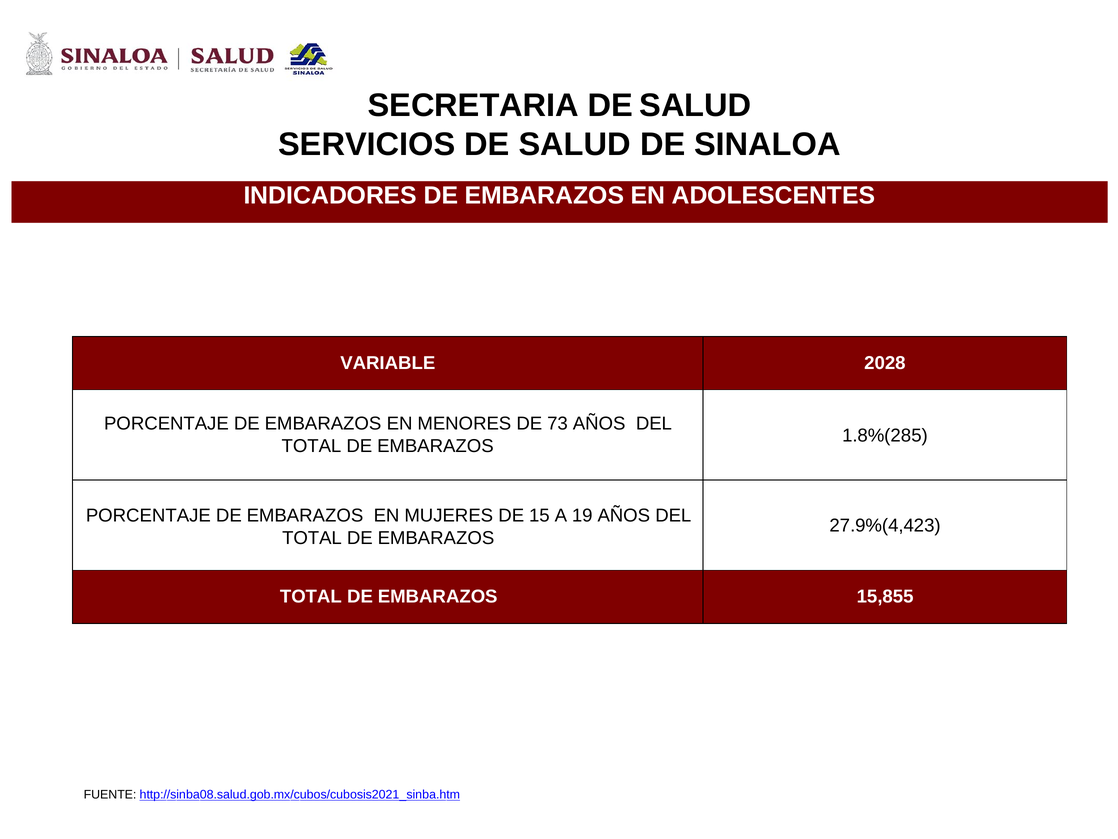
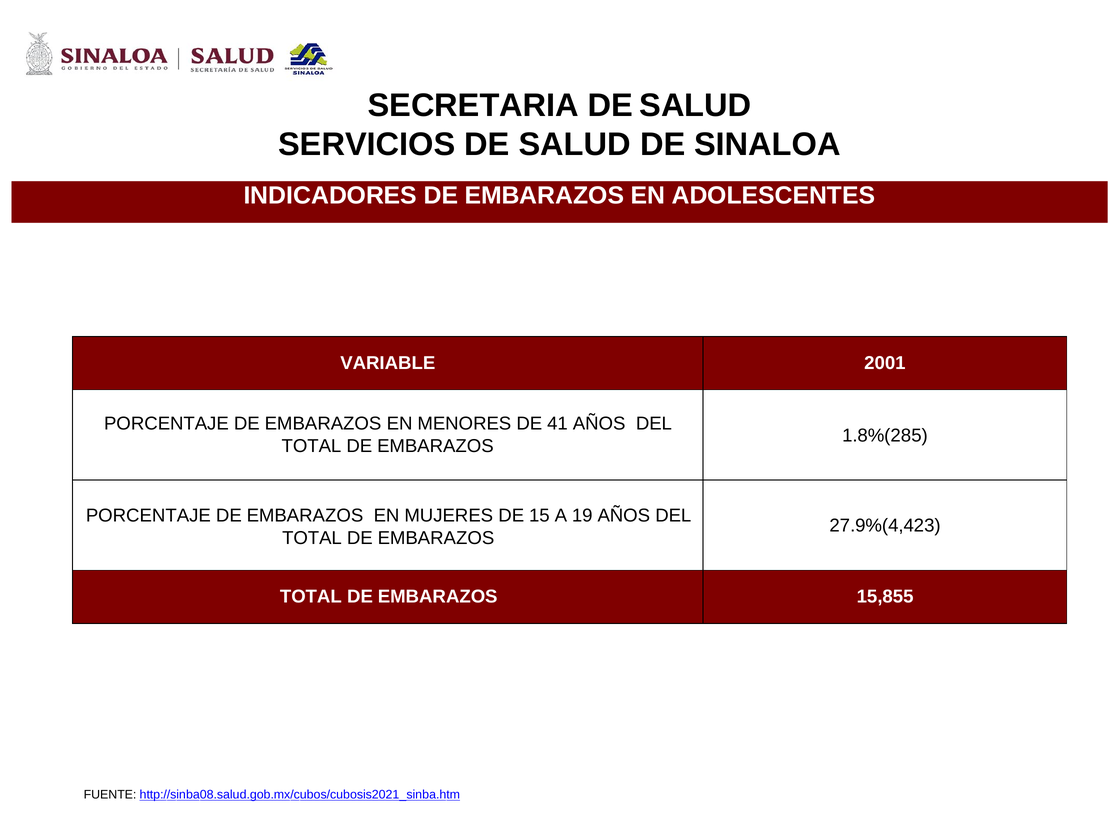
2028: 2028 -> 2001 (885, 363)
73: 73 -> 41 (557, 424)
